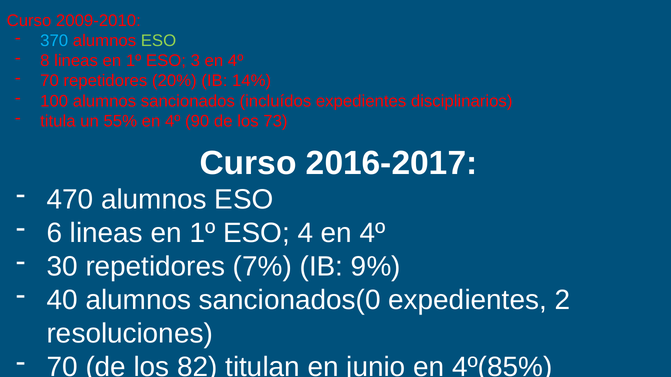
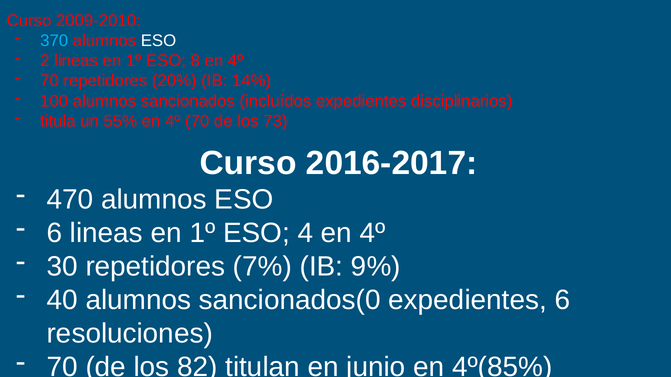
ESO colour: light green -> white (159, 41)
8: 8 -> 2 (45, 61)
3: 3 -> 8 (195, 61)
4º 90: 90 -> 70 (197, 121)
expedientes 2: 2 -> 6 (562, 301)
